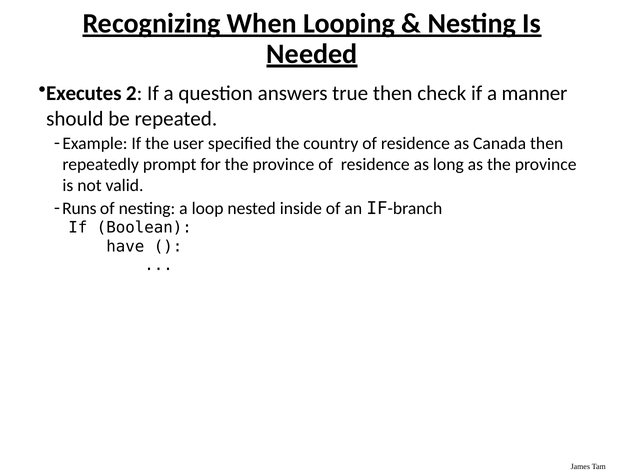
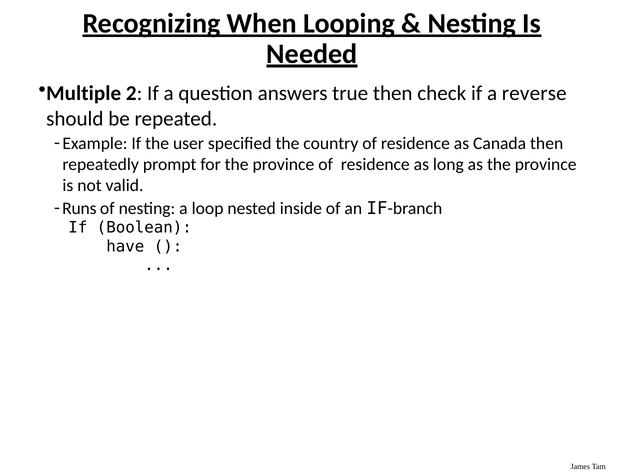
Executes: Executes -> Multiple (84, 93)
manner: manner -> reverse (534, 93)
